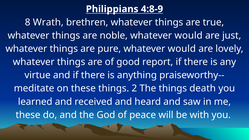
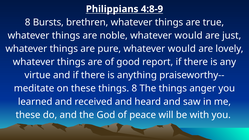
Wrath: Wrath -> Bursts (48, 22)
things 2: 2 -> 8 (134, 88)
death: death -> anger (203, 88)
